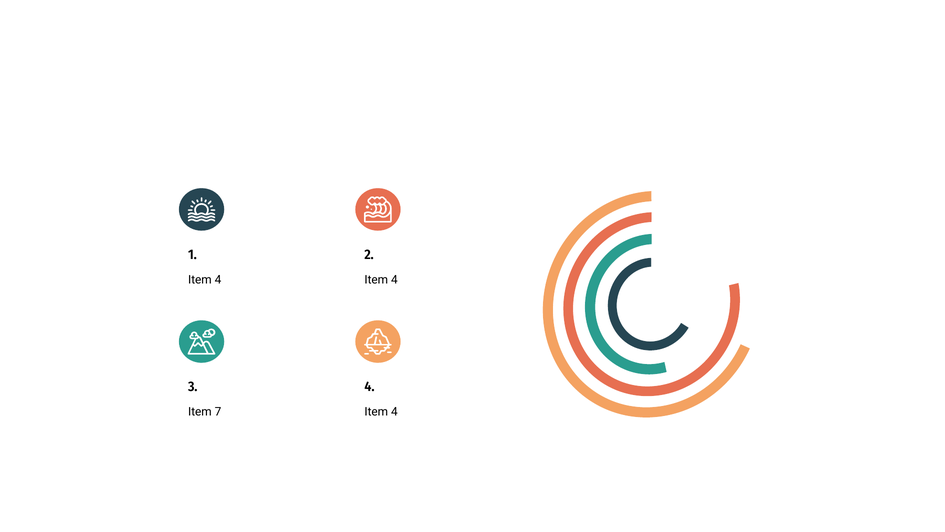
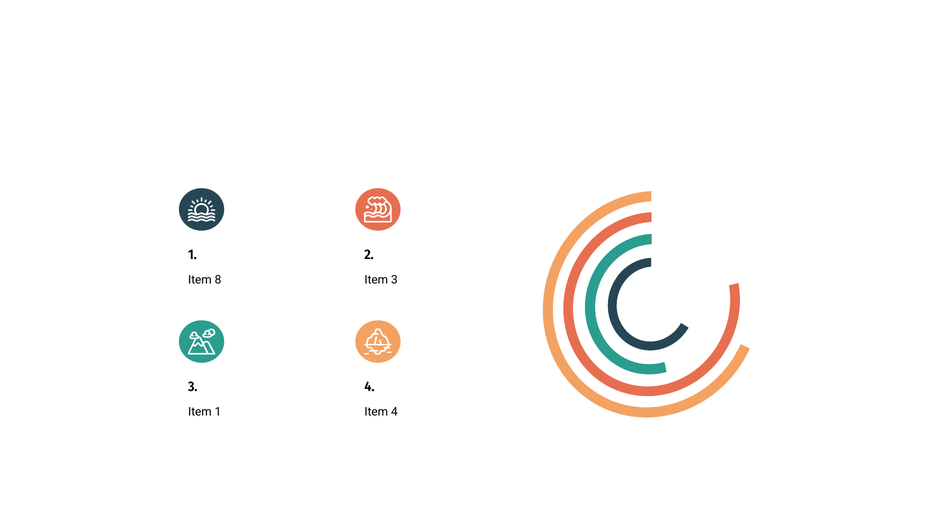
4: 4 -> 8 (218, 280)
4: 4 -> 3 (394, 280)
Item 7: 7 -> 1 (218, 412)
